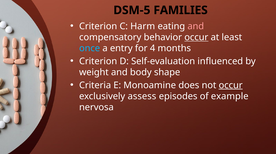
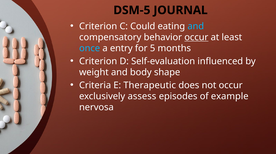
FAMILIES: FAMILIES -> JOURNAL (181, 10)
Harm: Harm -> Could (143, 26)
and colour: pink -> light blue (196, 26)
4: 4 -> 5 (153, 48)
Monoamine: Monoamine -> Therapeutic (150, 85)
occur underline: present -> none (231, 85)
